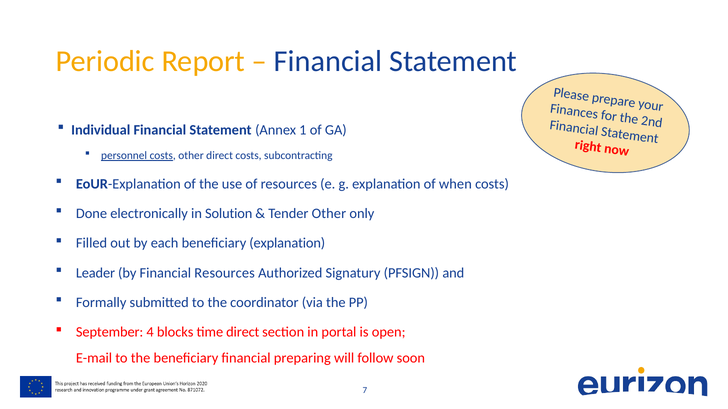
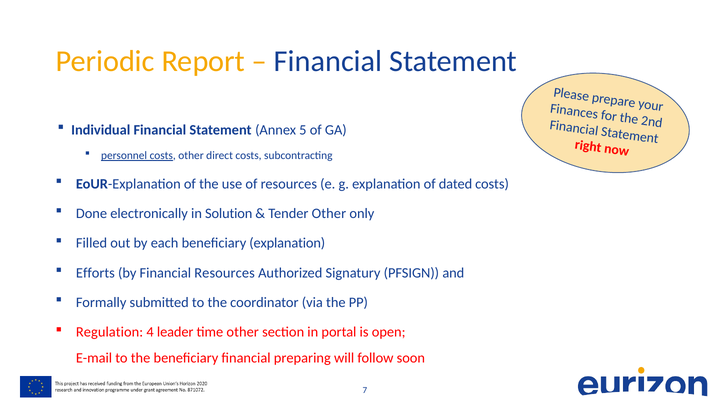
1: 1 -> 5 (303, 130)
when: when -> dated (455, 184)
Leader: Leader -> Efforts (95, 273)
September: September -> Regulation (110, 333)
blocks: blocks -> leader (175, 333)
time direct: direct -> other (243, 333)
